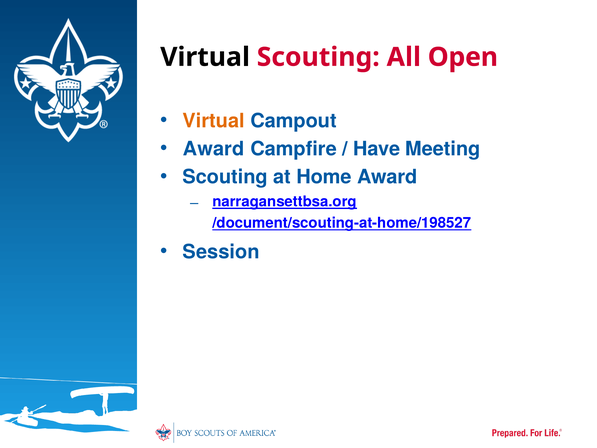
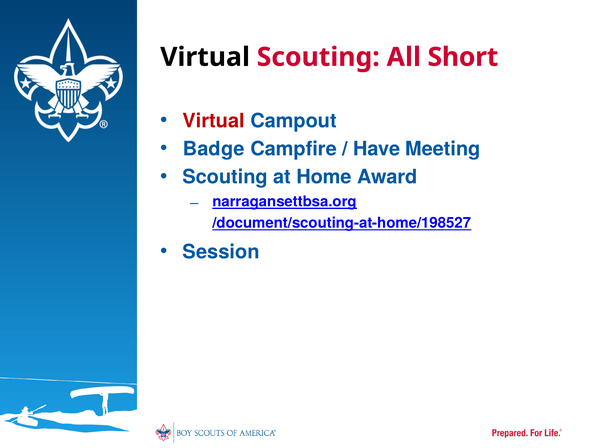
Open: Open -> Short (463, 57)
Virtual colour: orange -> red (214, 121)
Award: Award -> Badge (214, 149)
